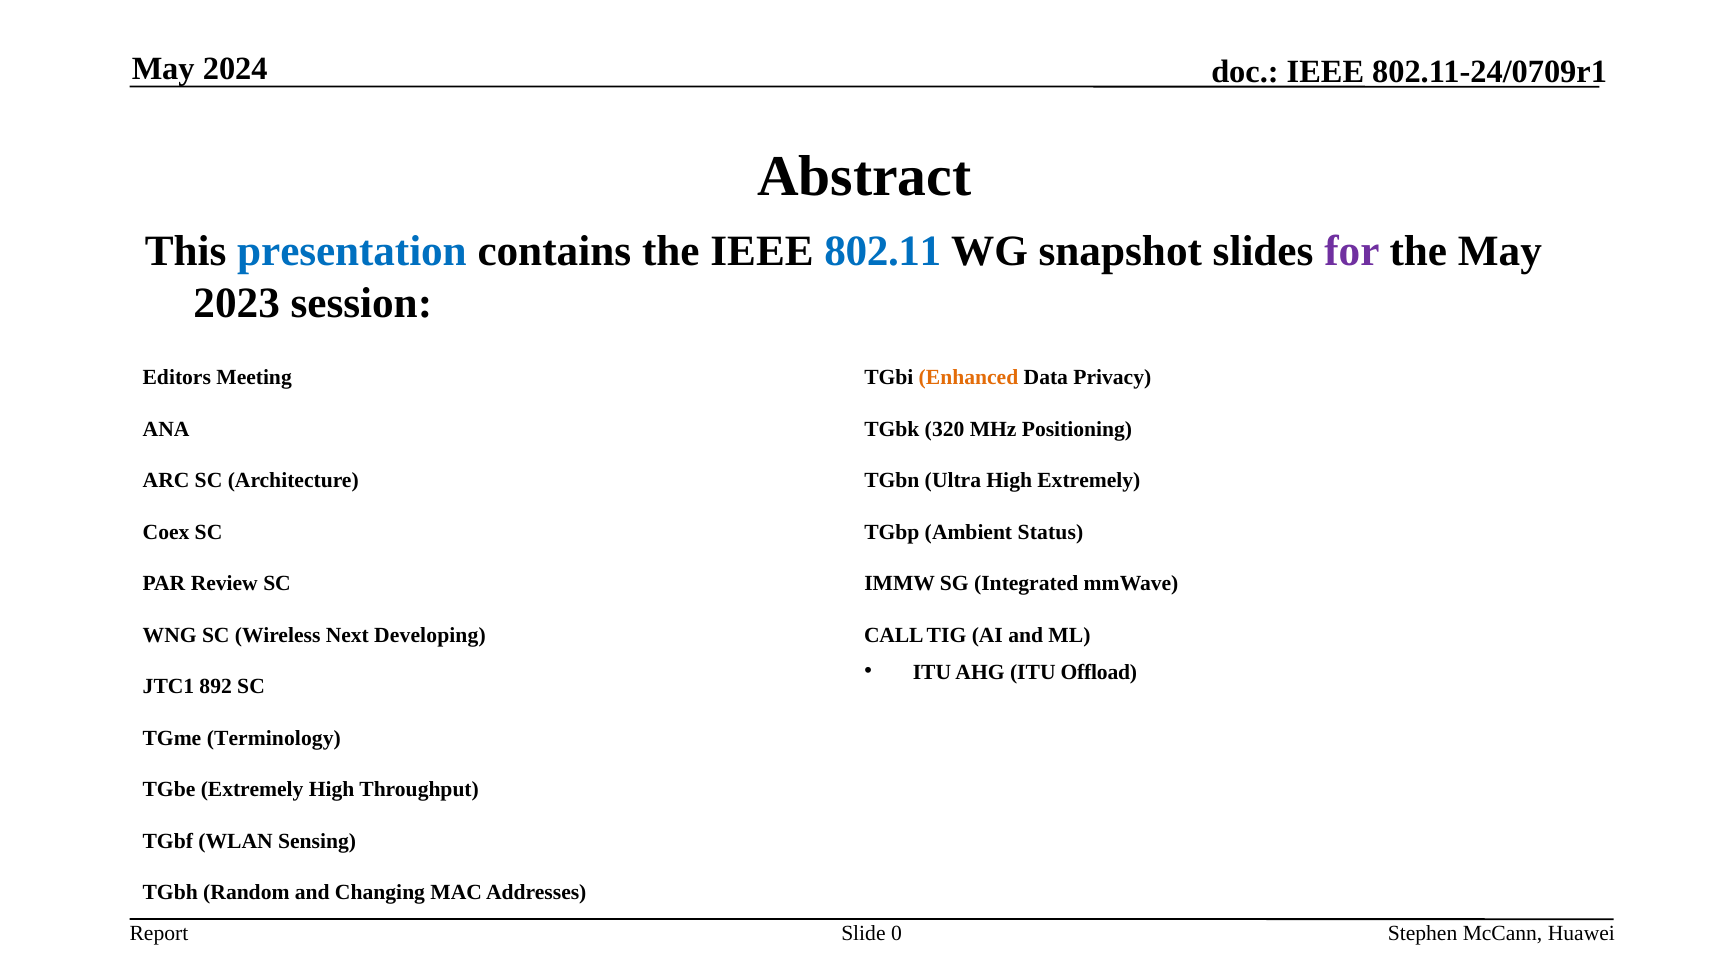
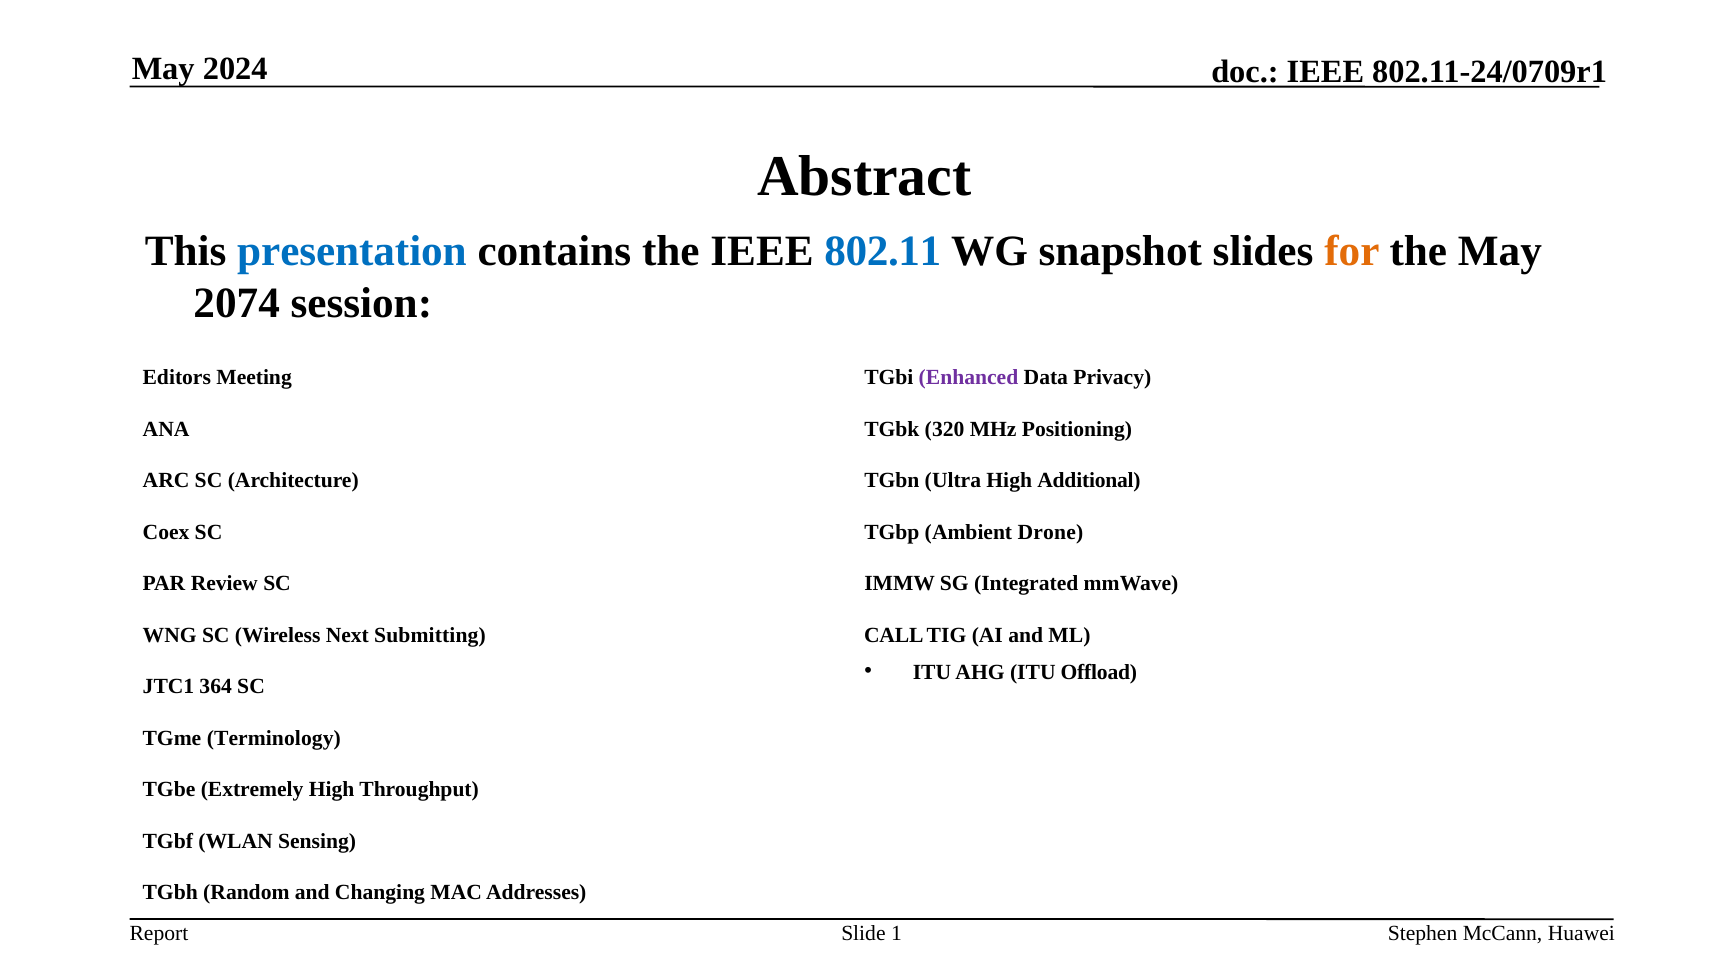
for colour: purple -> orange (1352, 252)
2023: 2023 -> 2074 (237, 303)
Enhanced colour: orange -> purple (968, 378)
High Extremely: Extremely -> Additional (1089, 481)
Status: Status -> Drone (1051, 532)
Developing: Developing -> Submitting (430, 635)
892: 892 -> 364 (216, 686)
0: 0 -> 1 (896, 933)
